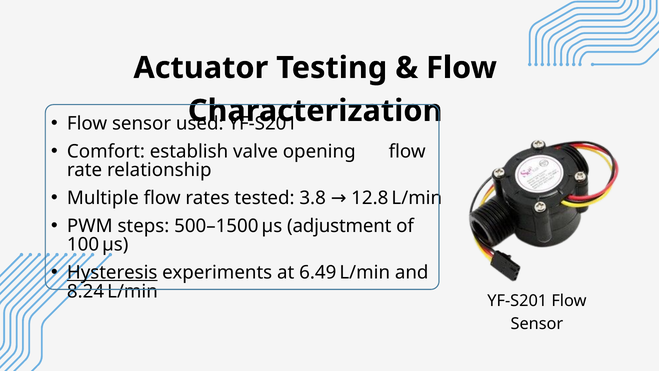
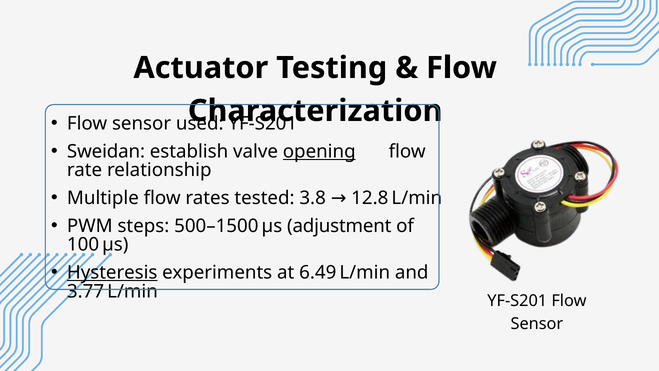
Comfort: Comfort -> Sweidan (106, 151)
opening underline: none -> present (319, 151)
8.24: 8.24 -> 3.77 (86, 291)
